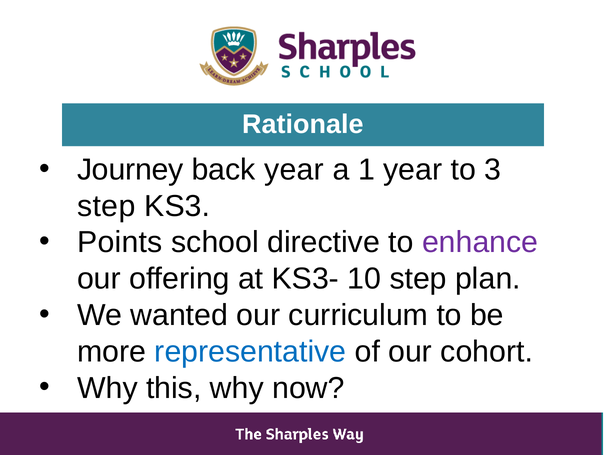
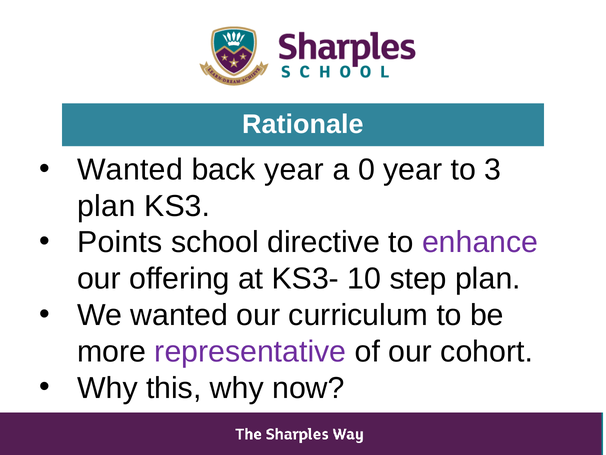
Journey: Journey -> Wanted (130, 169)
1: 1 -> 0 (366, 169)
step: step -> plan (106, 206)
representative colour: blue -> purple (250, 351)
